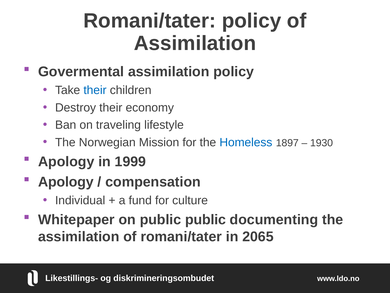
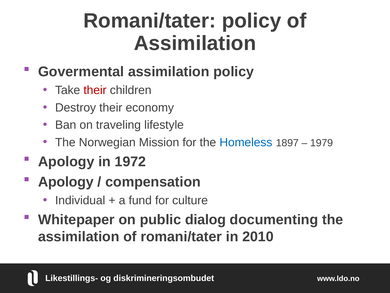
their colour: blue -> red (95, 90)
1930: 1930 -> 1979 (322, 143)
1999: 1999 -> 1972 (130, 161)
public public: public -> dialog (206, 219)
2065: 2065 -> 2010 (258, 236)
